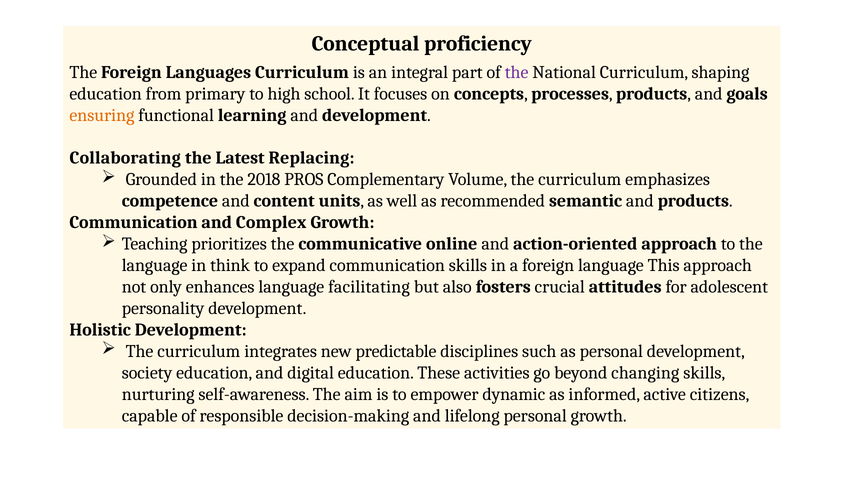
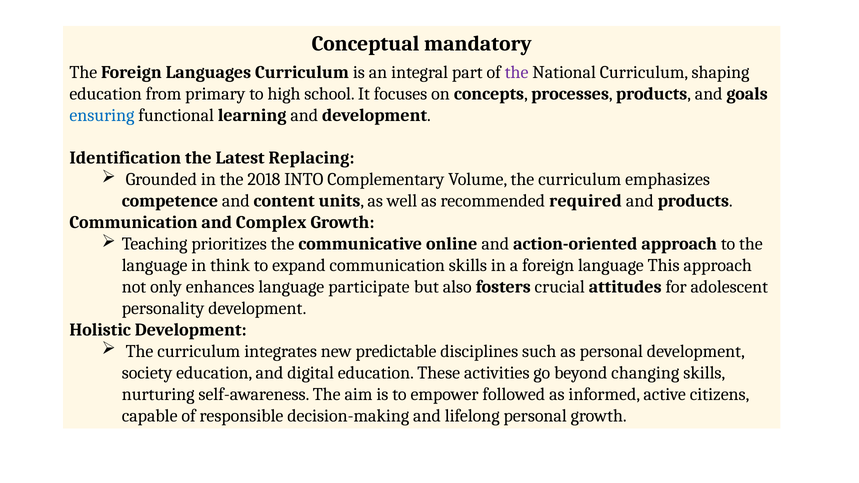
proficiency: proficiency -> mandatory (478, 43)
ensuring colour: orange -> blue (102, 115)
Collaborating: Collaborating -> Identification (125, 158)
PROS: PROS -> INTO (304, 180)
semantic: semantic -> required (585, 201)
facilitating: facilitating -> participate (369, 287)
dynamic: dynamic -> followed (514, 394)
